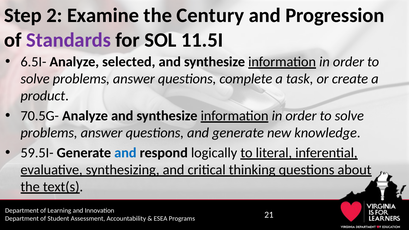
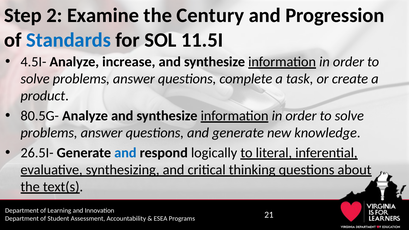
Standards colour: purple -> blue (69, 40)
6.5I-: 6.5I- -> 4.5I- (33, 62)
selected: selected -> increase (129, 62)
70.5G-: 70.5G- -> 80.5G- (40, 116)
59.5I-: 59.5I- -> 26.5I- (37, 153)
